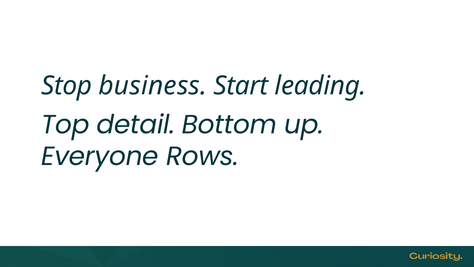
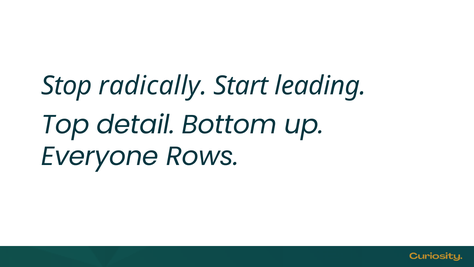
business: business -> radically (153, 86)
